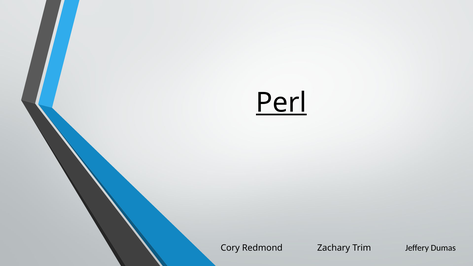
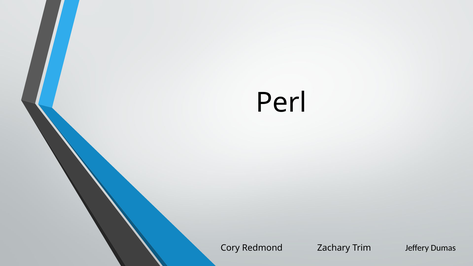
Perl underline: present -> none (281, 103)
